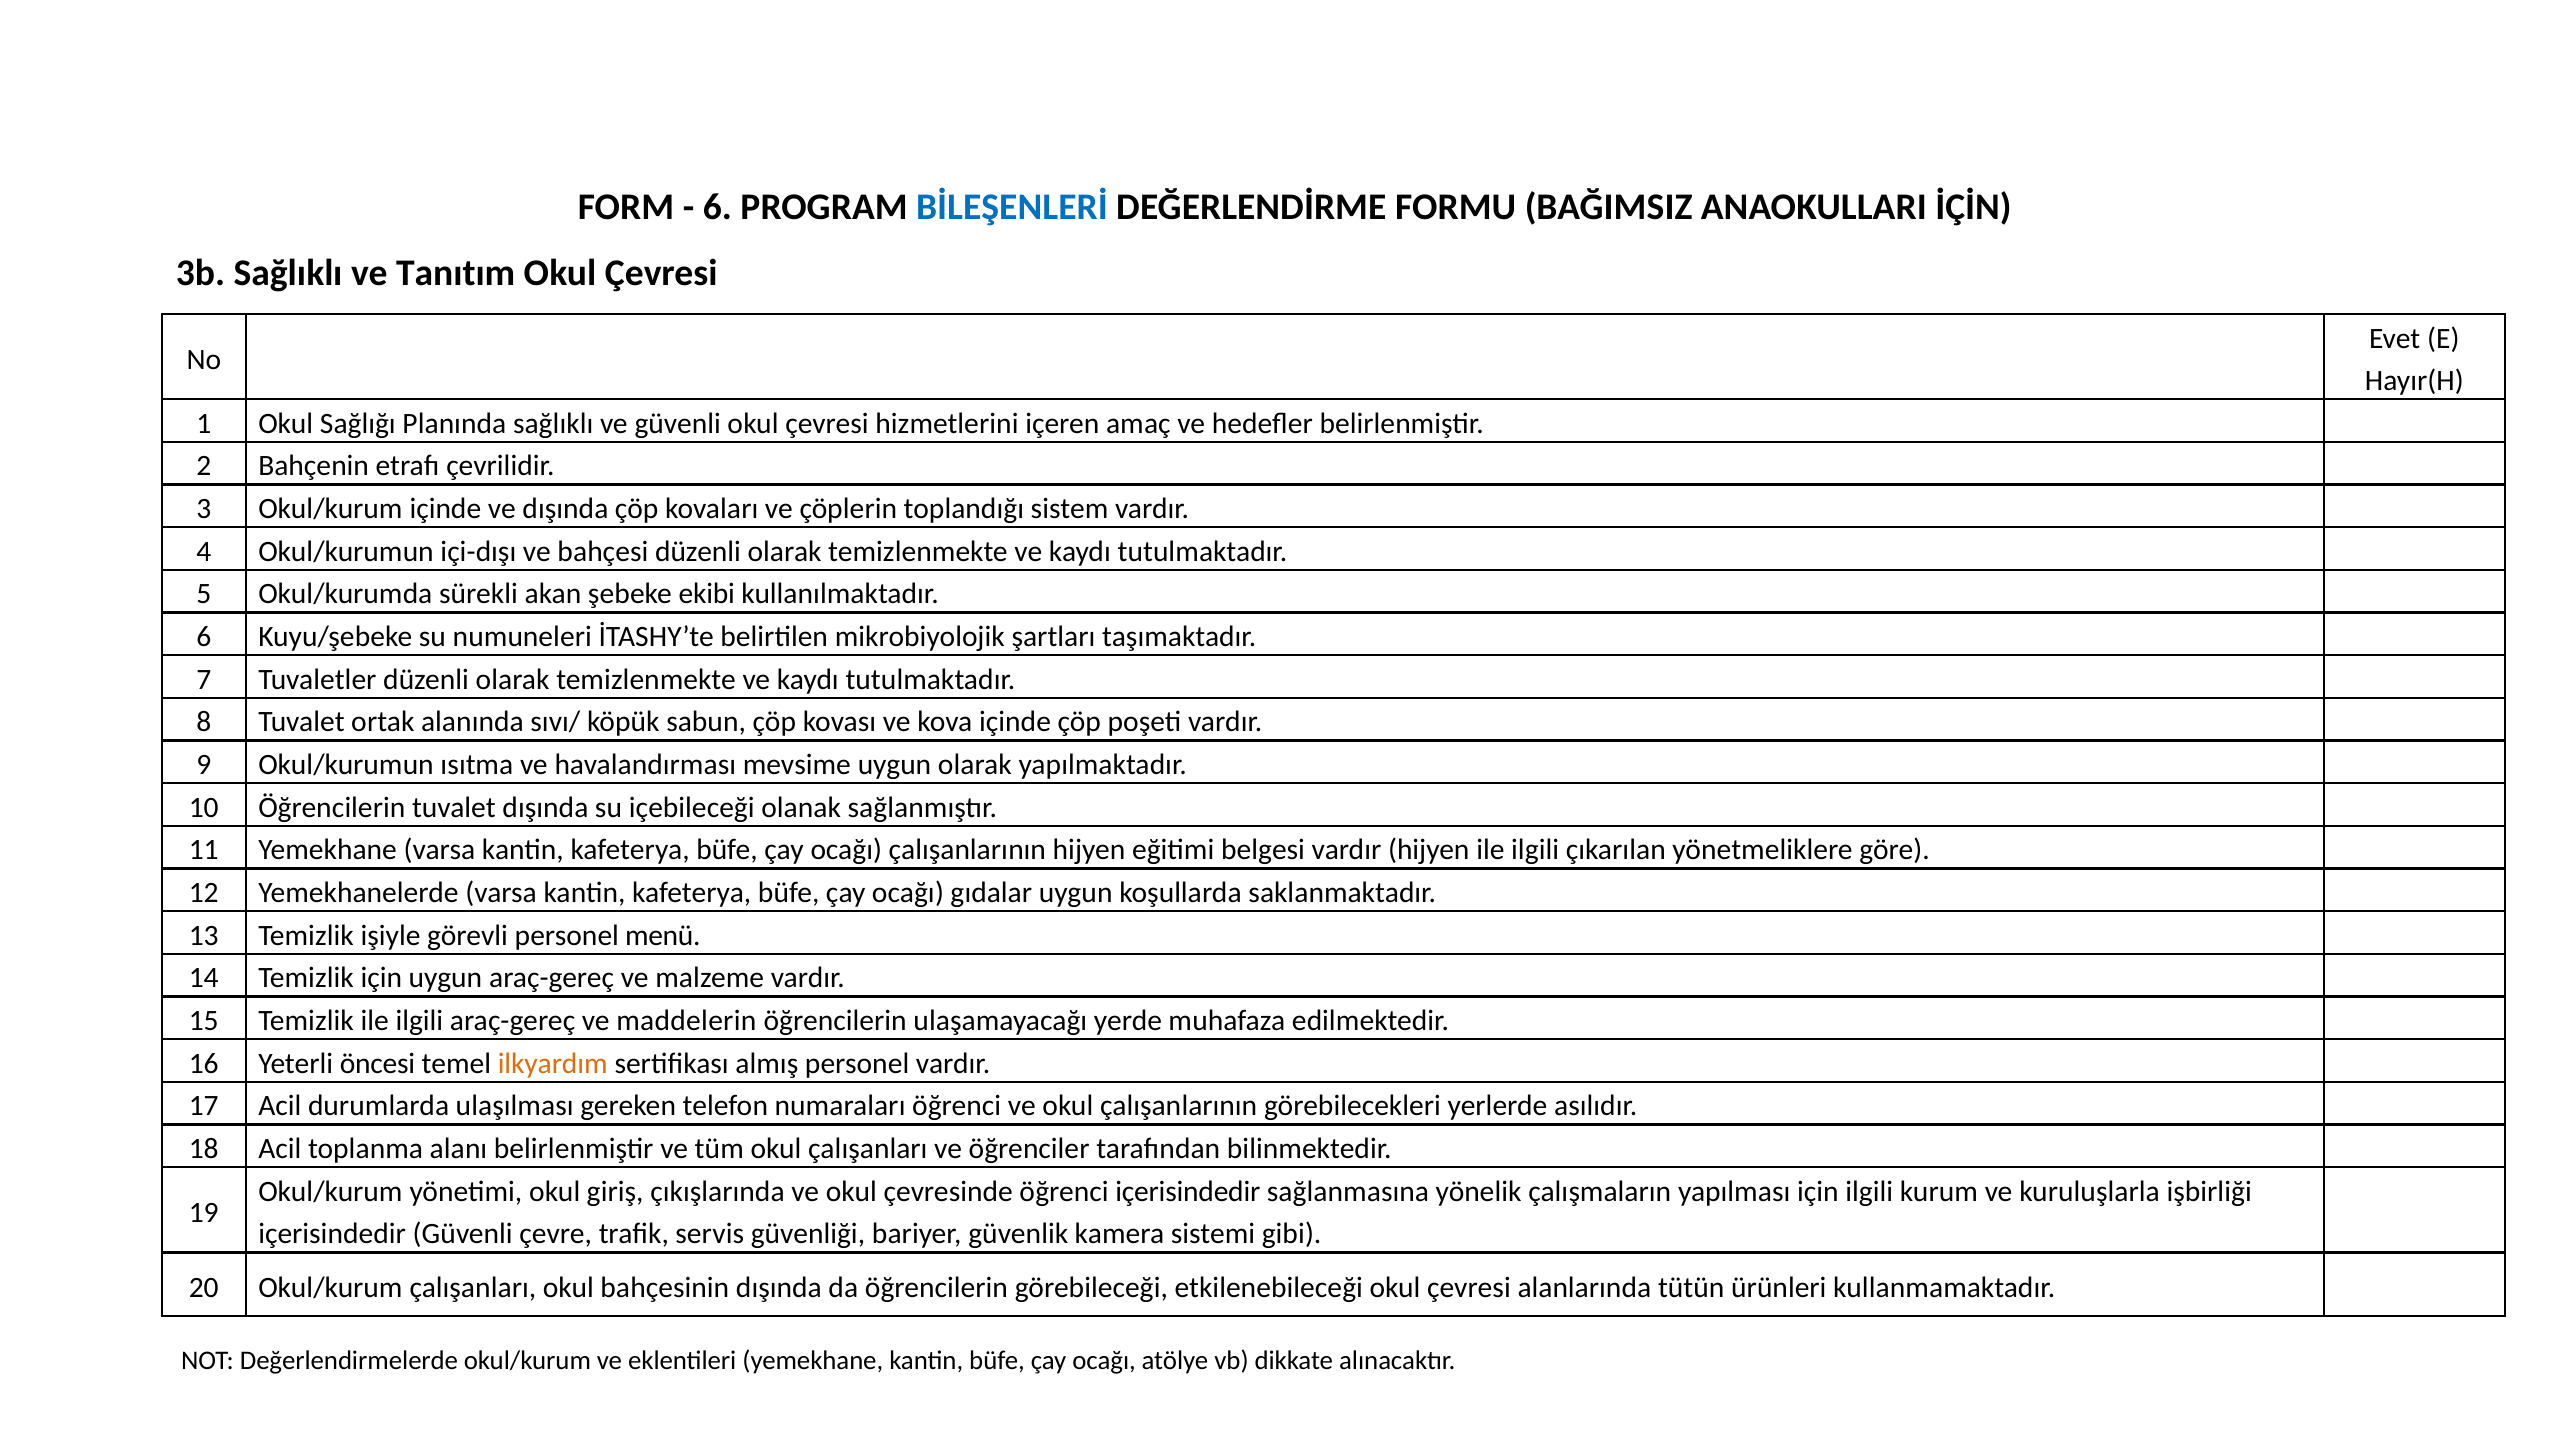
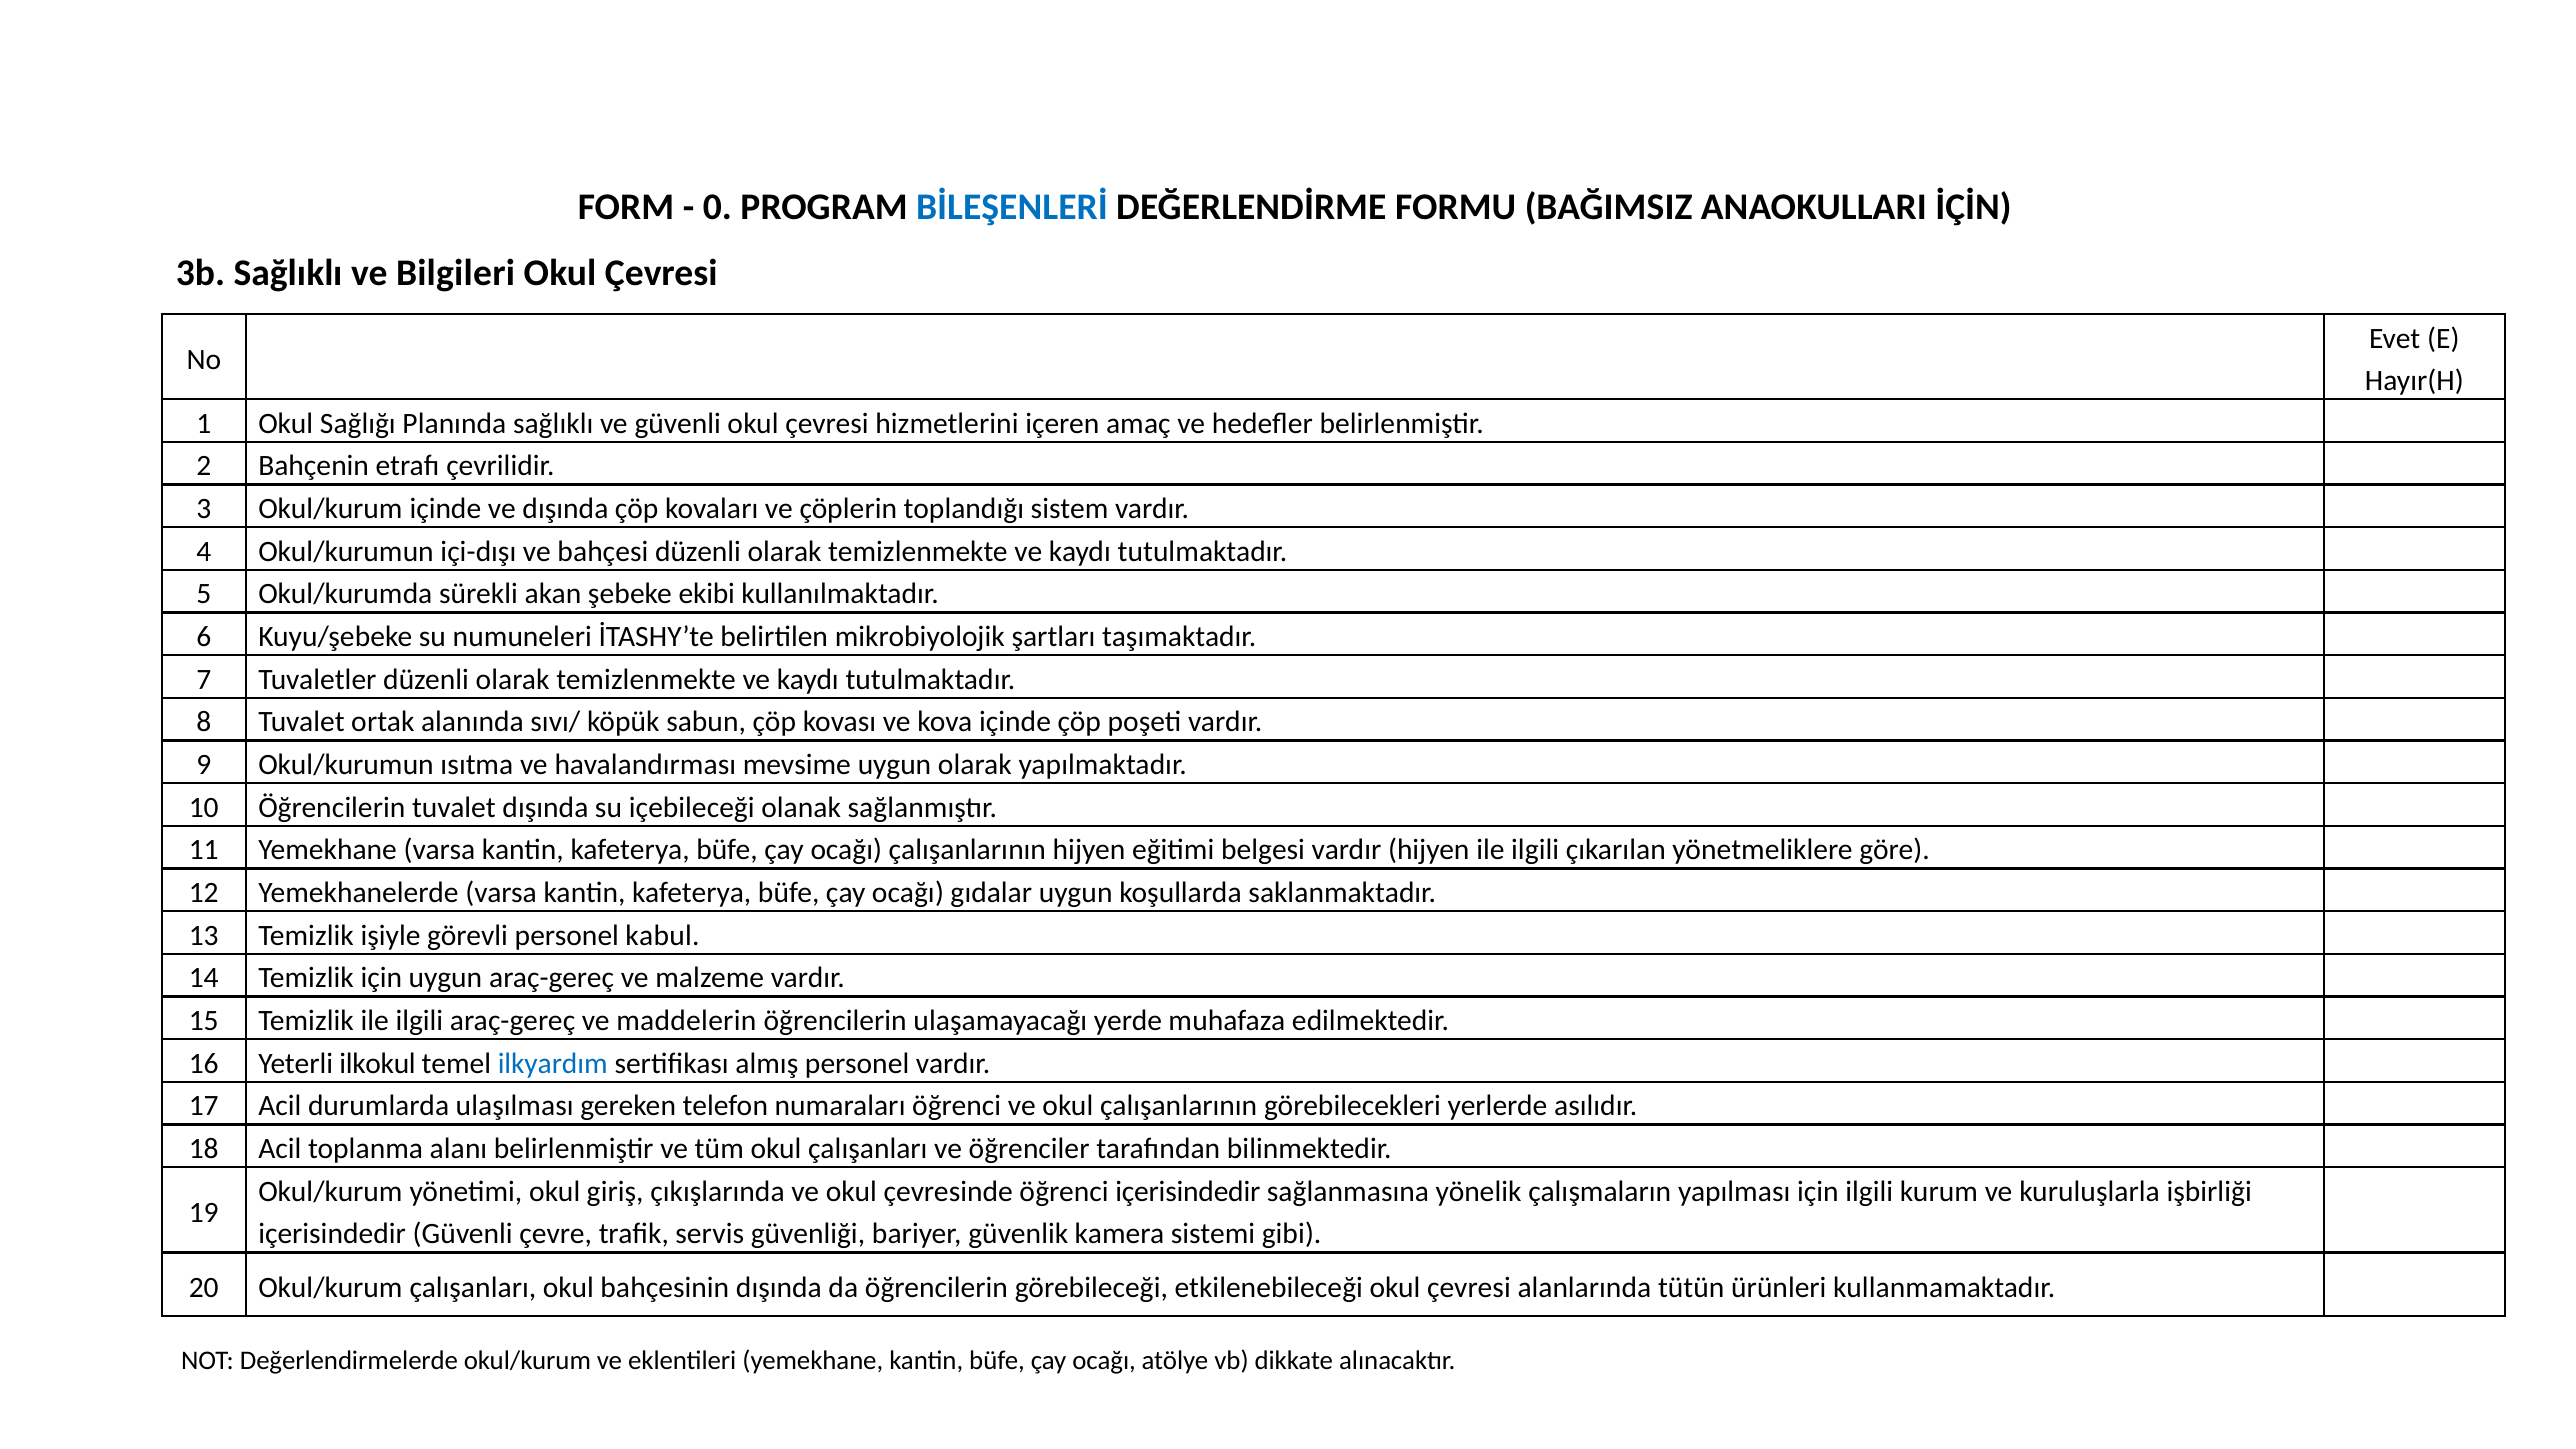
6: 6 -> 0 (717, 207)
Tanıtım: Tanıtım -> Bilgileri (456, 273)
menü: menü -> kabul (663, 936)
öncesi: öncesi -> ilkokul (378, 1064)
ilkyardım colour: orange -> blue (553, 1064)
